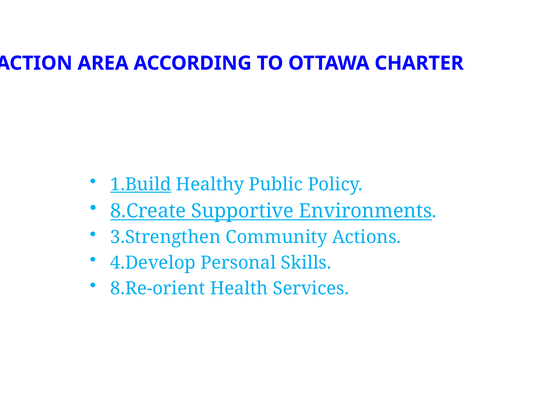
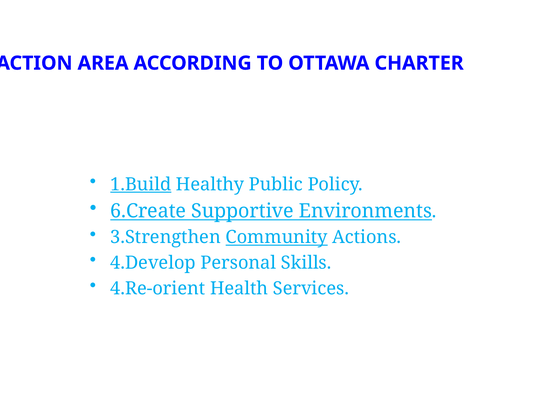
8.Create: 8.Create -> 6.Create (148, 211)
Community underline: none -> present (277, 237)
8.Re-orient: 8.Re-orient -> 4.Re-orient (158, 288)
